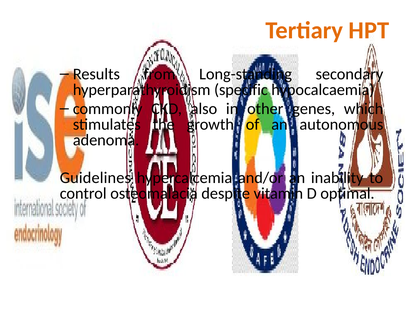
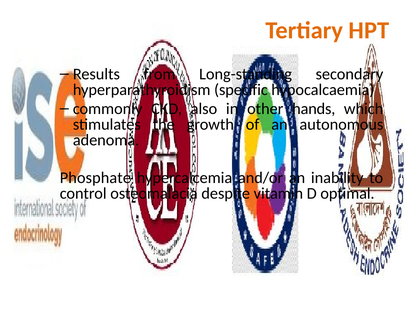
genes: genes -> hands (314, 108)
Guidelines: Guidelines -> Phosphate (95, 177)
